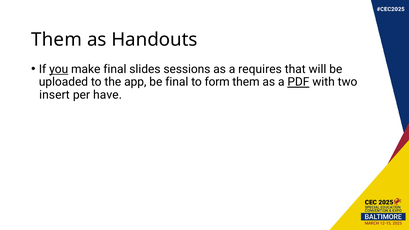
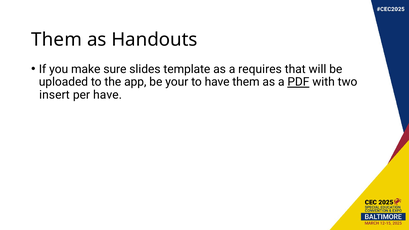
you underline: present -> none (59, 69)
make final: final -> sure (115, 69)
sessions: sessions -> template (187, 69)
be final: final -> your (177, 82)
to form: form -> have (217, 82)
